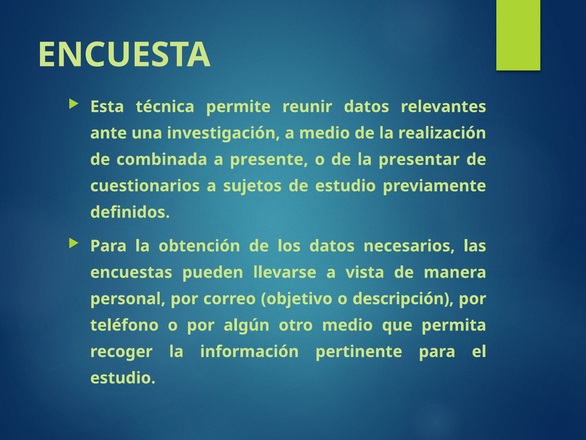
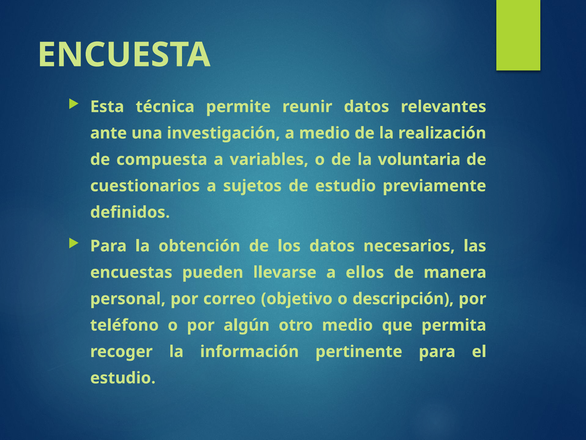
combinada: combinada -> compuesta (162, 159)
presente: presente -> variables (269, 159)
presentar: presentar -> voluntaria (419, 159)
vista: vista -> ellos (365, 272)
